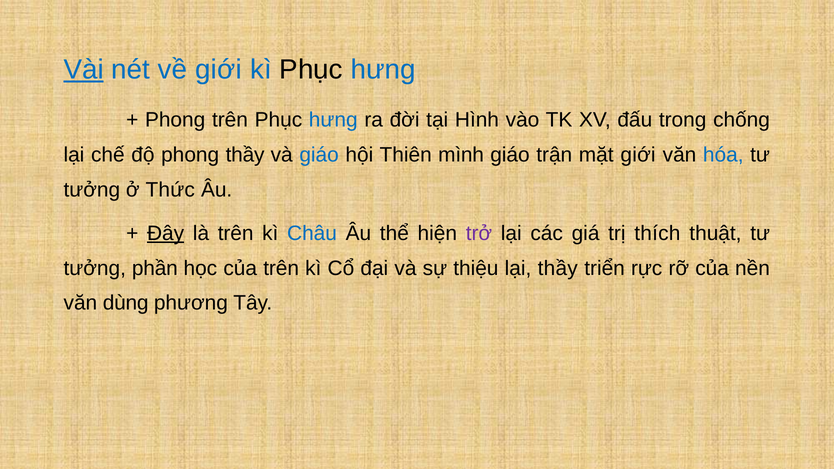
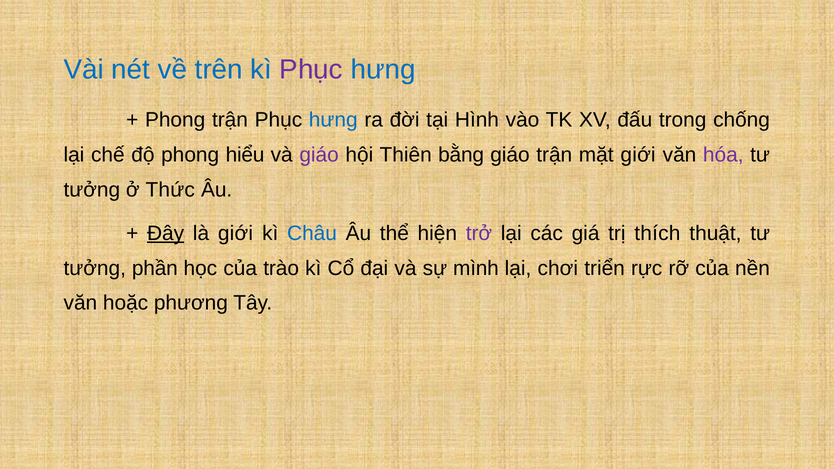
Vài underline: present -> none (84, 70)
về giới: giới -> trên (219, 70)
Phục colour: black -> purple (311, 70)
Phong trên: trên -> trận (230, 120)
phong thầy: thầy -> hiểu (245, 155)
giáo colour: blue -> purple (319, 155)
mình: mình -> bằng (461, 155)
hóa colour: blue -> purple (723, 155)
là trên: trên -> giới (236, 233)
của trên: trên -> trào (281, 268)
thiệu: thiệu -> mình (476, 268)
lại thầy: thầy -> chơi (558, 268)
dùng: dùng -> hoặc (126, 303)
